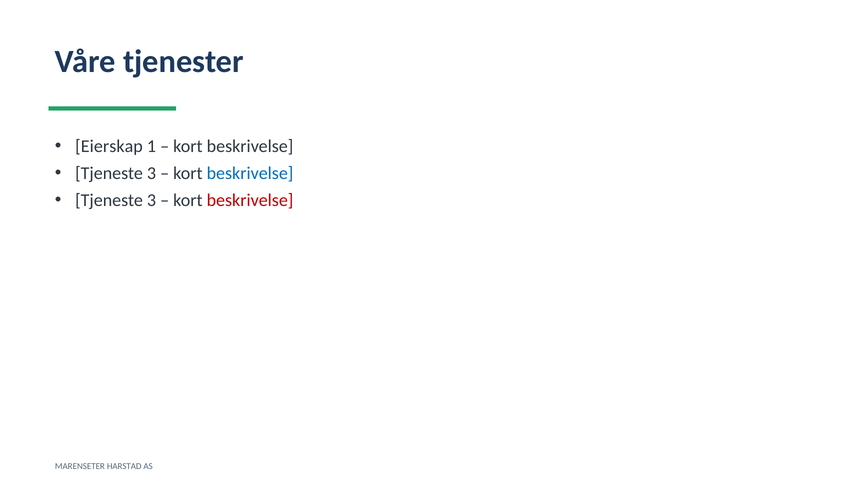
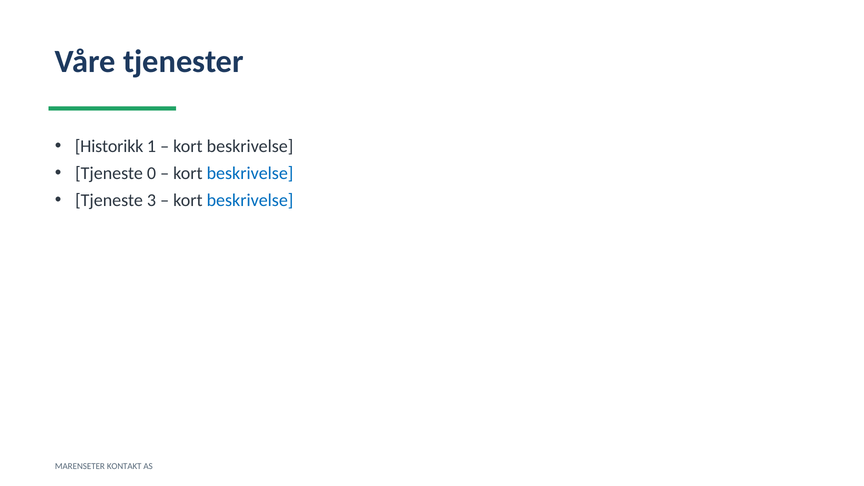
Eierskap: Eierskap -> Historikk (109, 146)
3: 3 -> 0 (151, 173)
beskrivelse colour: red -> blue (250, 200)
HARSTAD: HARSTAD -> KONTAKT (124, 466)
